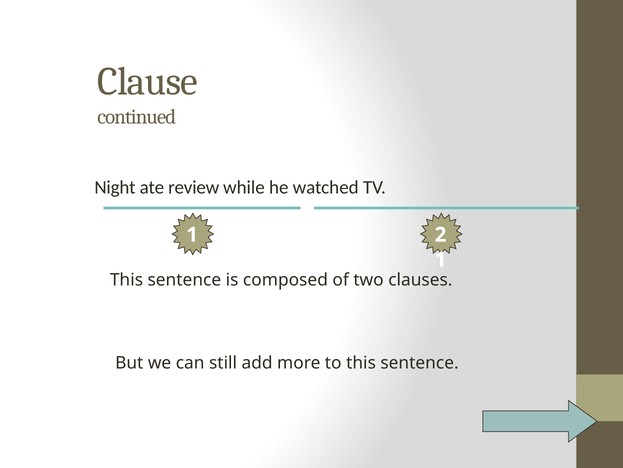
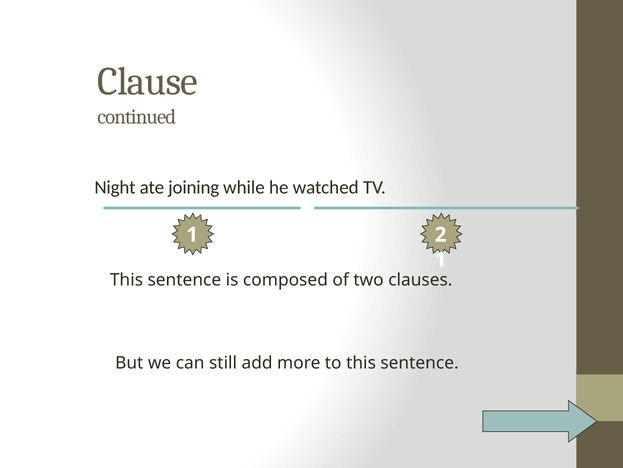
review: review -> joining (194, 187)
